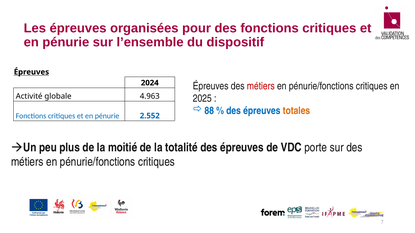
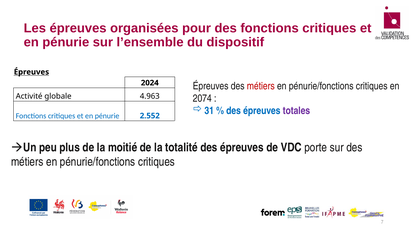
2025: 2025 -> 2074 (202, 99)
88: 88 -> 31 (209, 111)
totales colour: orange -> purple (296, 111)
